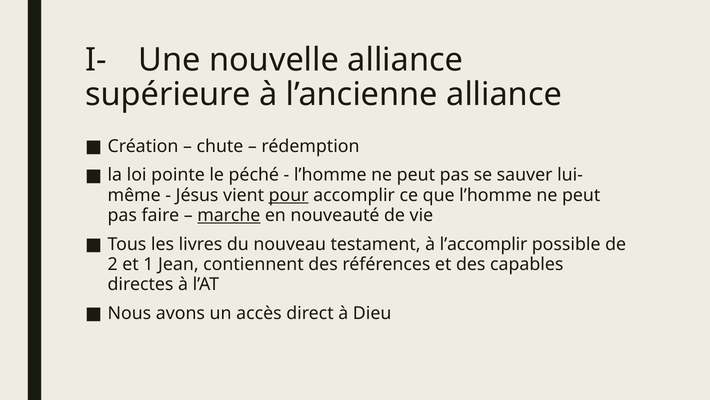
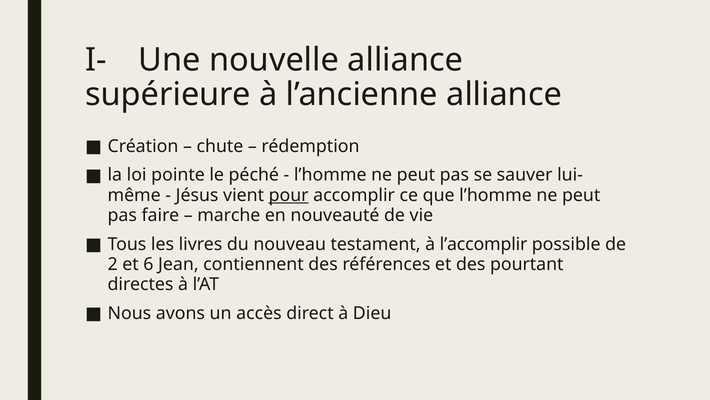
marche underline: present -> none (229, 215)
1: 1 -> 6 (148, 264)
capables: capables -> pourtant (527, 264)
